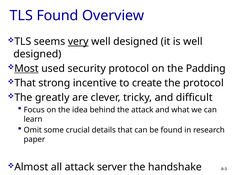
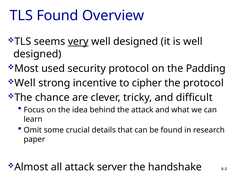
Most underline: present -> none (27, 68)
That: That -> Well (25, 83)
create: create -> cipher (147, 83)
greatly: greatly -> chance (52, 97)
